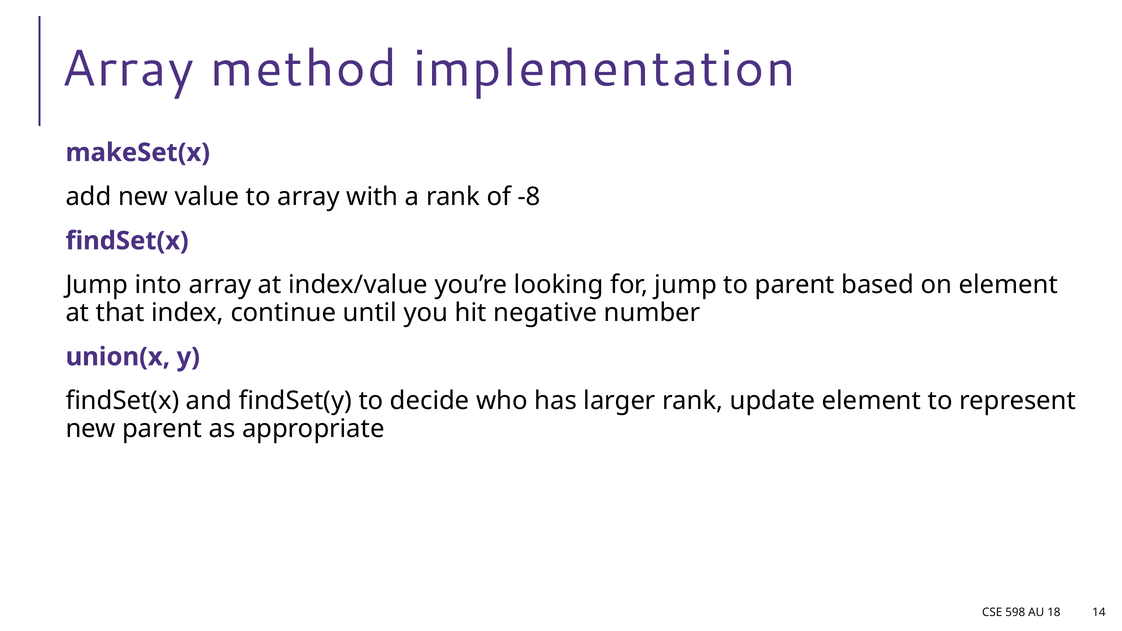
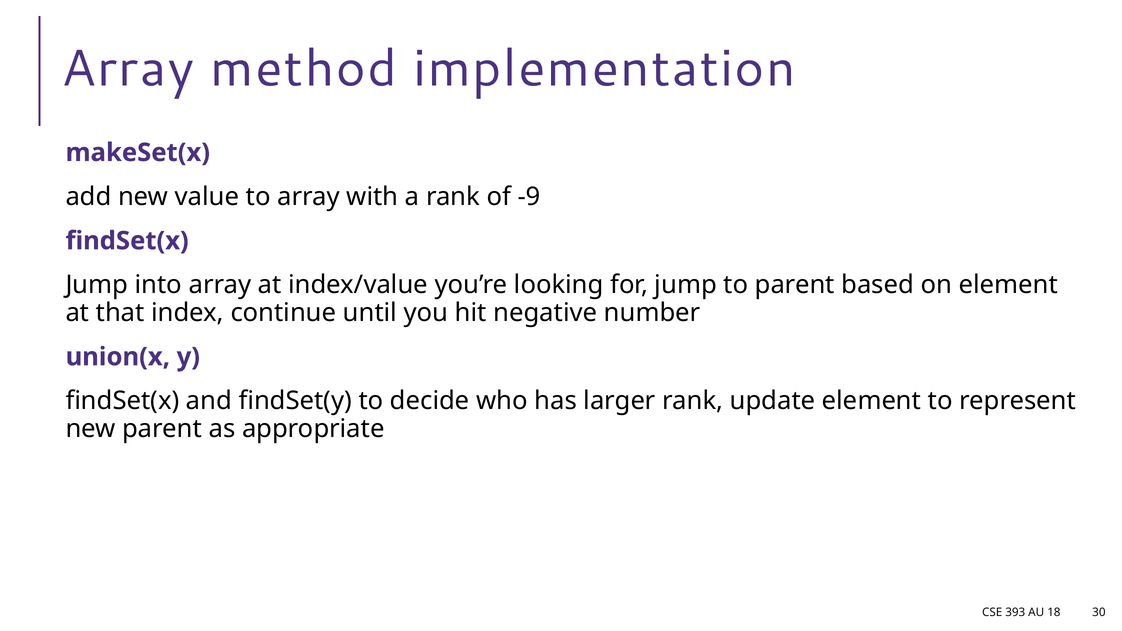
-8: -8 -> -9 (529, 197)
598: 598 -> 393 (1015, 613)
14: 14 -> 30 (1099, 613)
